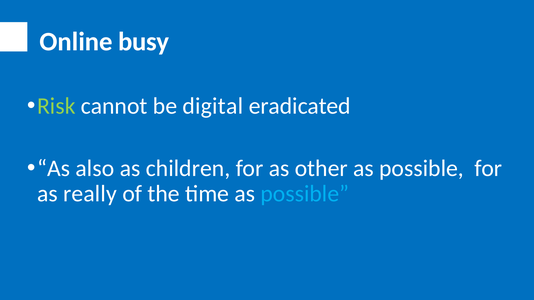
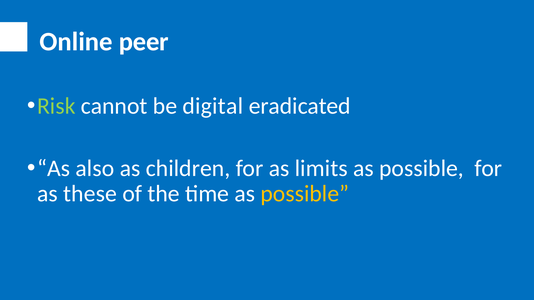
busy: busy -> peer (144, 42)
other: other -> limits (321, 168)
really: really -> these (90, 194)
possible colour: light blue -> yellow (305, 194)
